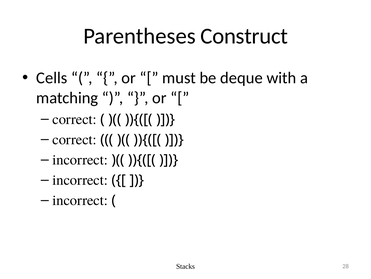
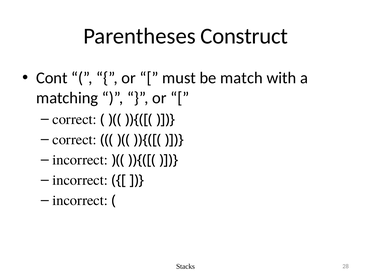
Cells: Cells -> Cont (52, 78)
deque: deque -> match (241, 78)
